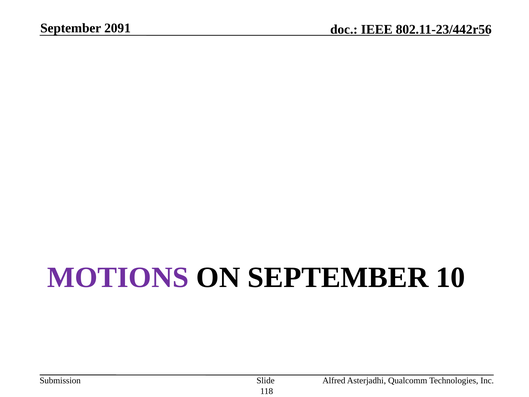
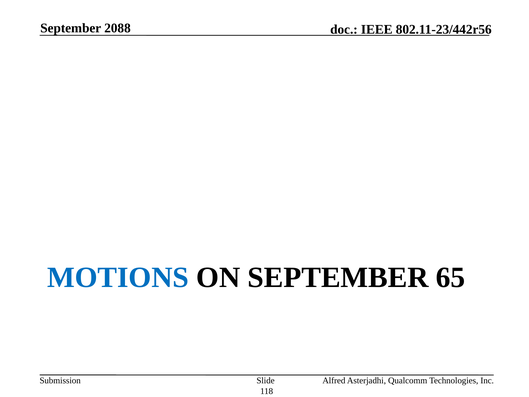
2091: 2091 -> 2088 (117, 28)
MOTIONS colour: purple -> blue (118, 277)
10: 10 -> 65 (451, 277)
